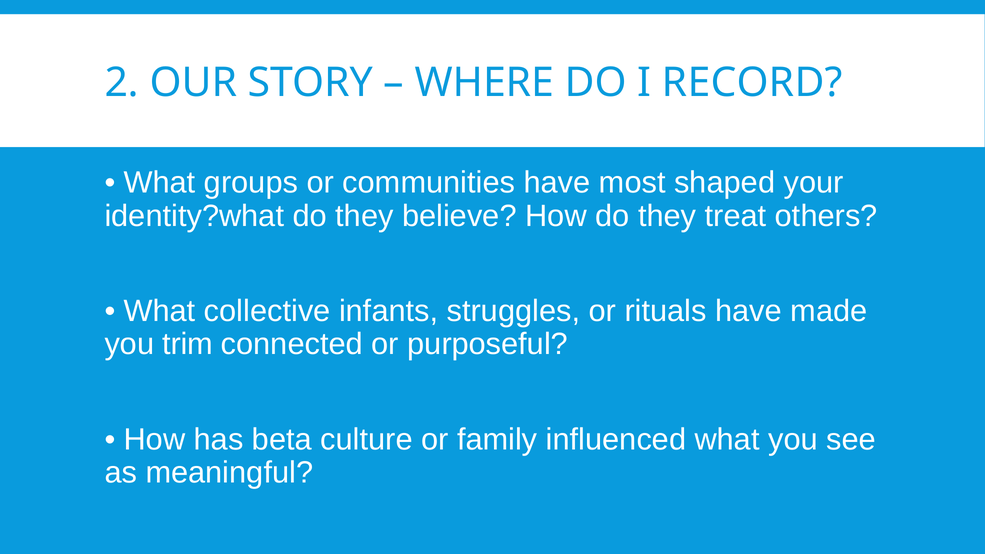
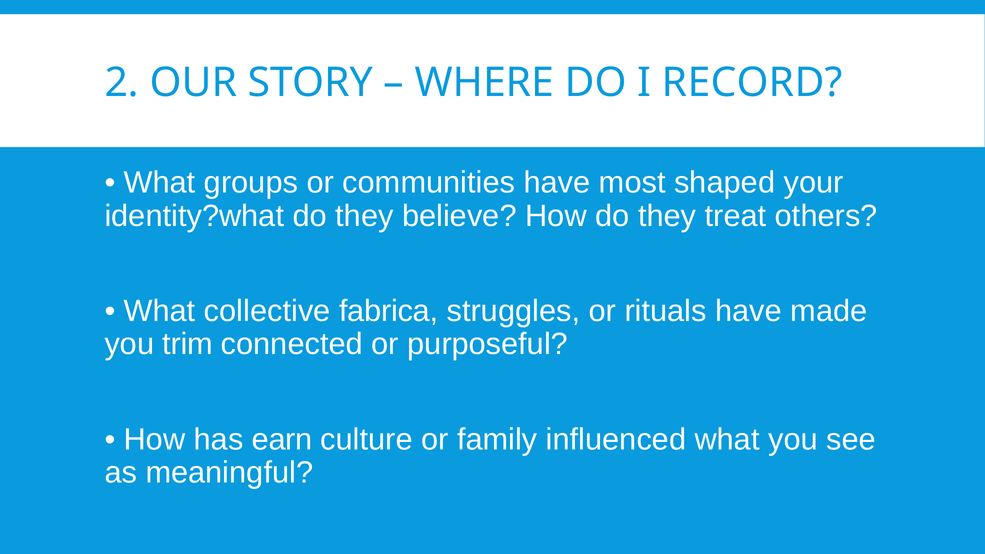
infants: infants -> fabrica (389, 311)
beta: beta -> earn (282, 440)
